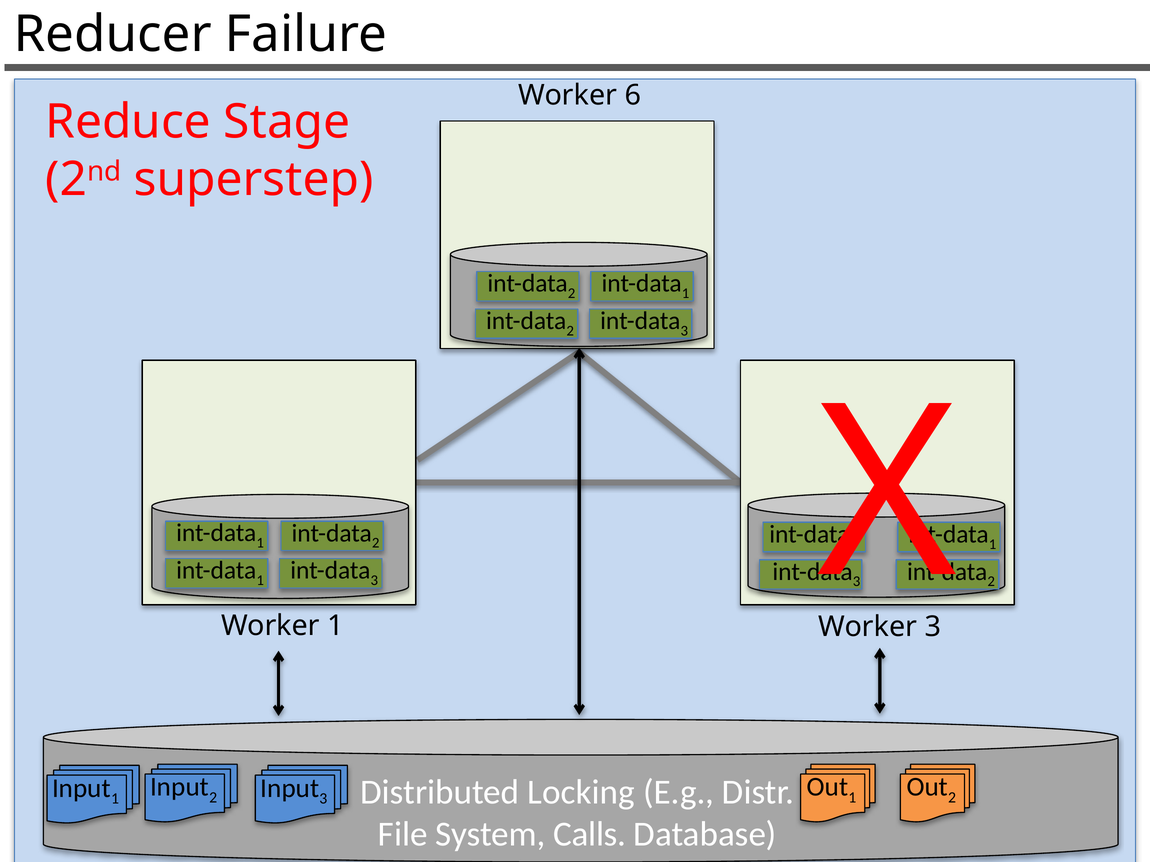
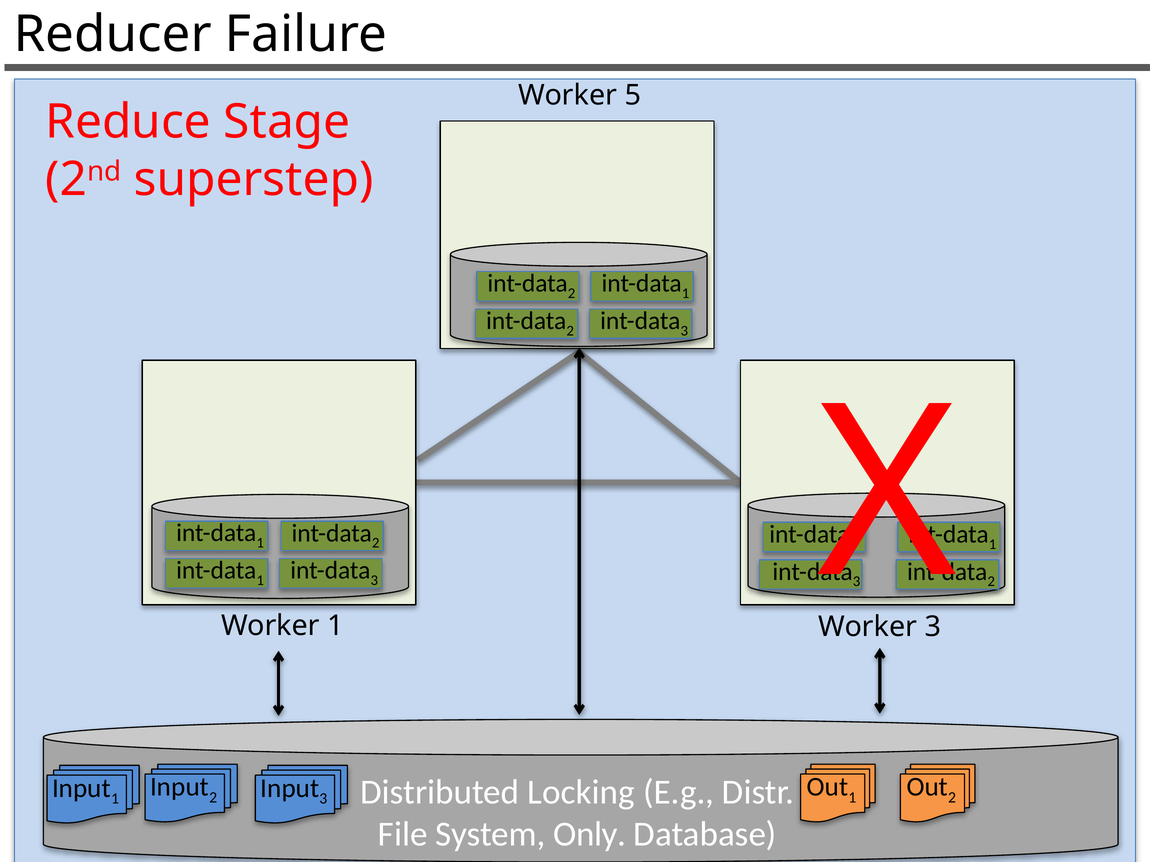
6: 6 -> 5 (633, 95)
Calls: Calls -> Only (590, 835)
